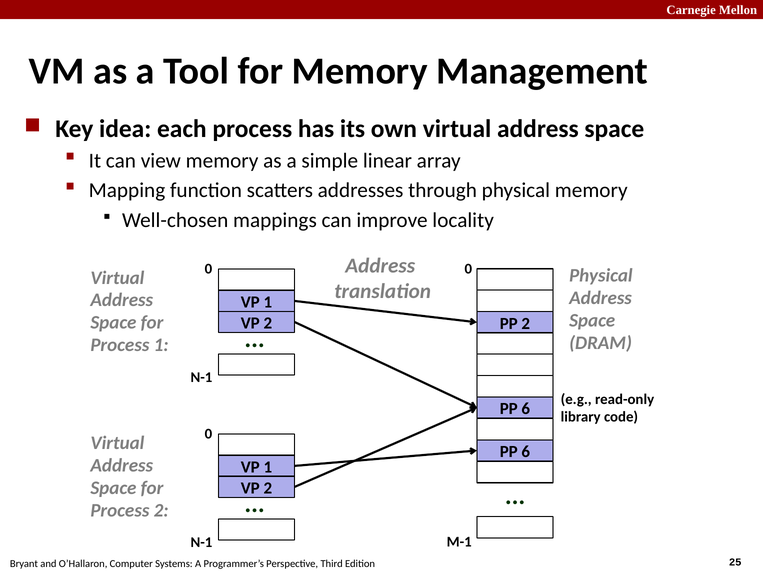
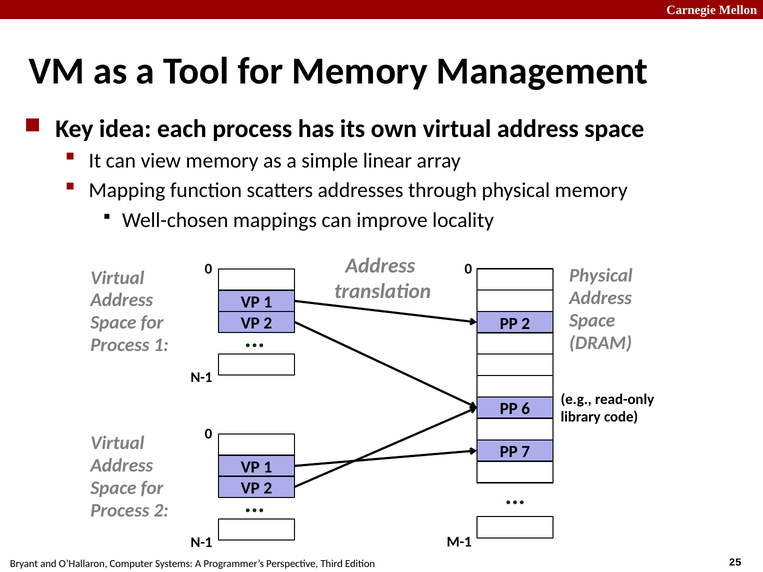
6: 6 -> 7 (526, 452)
